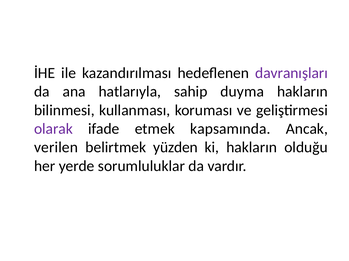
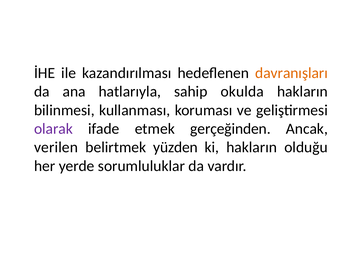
davranışları colour: purple -> orange (292, 73)
duyma: duyma -> okulda (242, 92)
kapsamında: kapsamında -> gerçeğinden (230, 129)
